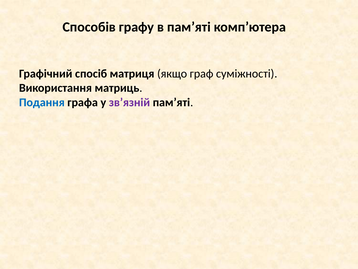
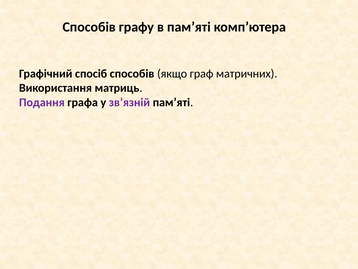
спосіб матриця: матриця -> способів (132, 74)
суміжності: суміжності -> матричних (247, 74)
Подання colour: blue -> purple (42, 102)
